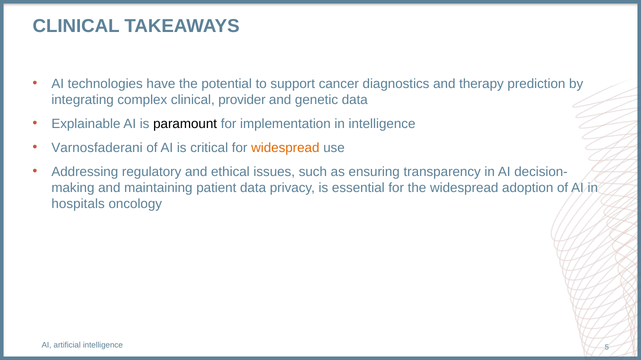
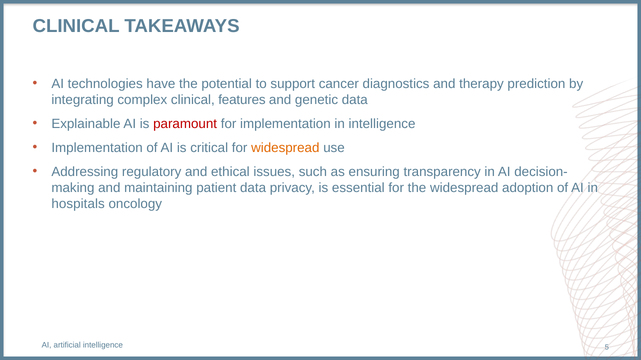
provider: provider -> features (242, 100)
paramount colour: black -> red (185, 124)
Varnosfaderani: Varnosfaderani -> Implementation (97, 148)
